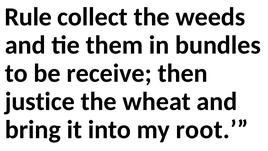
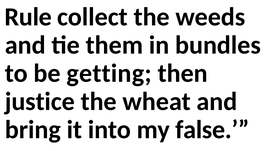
receive: receive -> getting (109, 73)
root: root -> false (212, 129)
